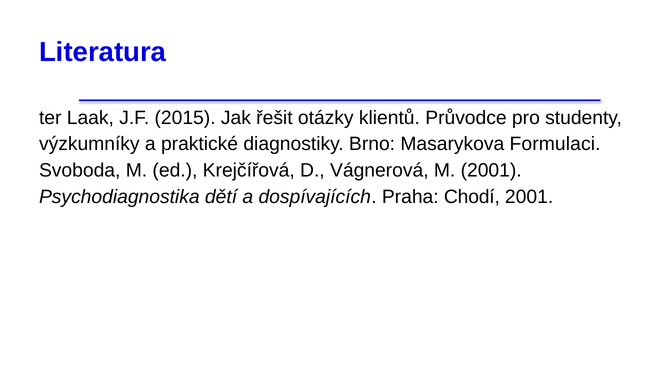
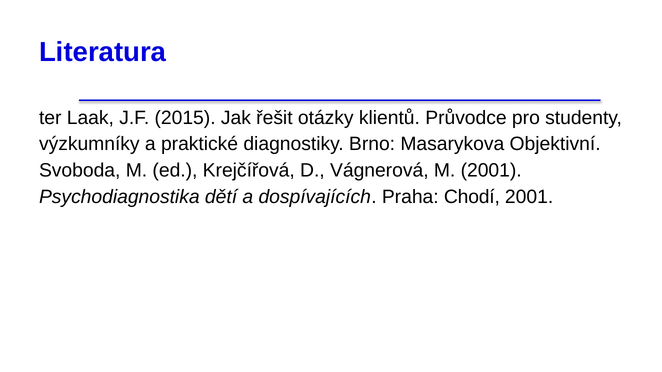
Formulaci: Formulaci -> Objektivní (555, 144)
